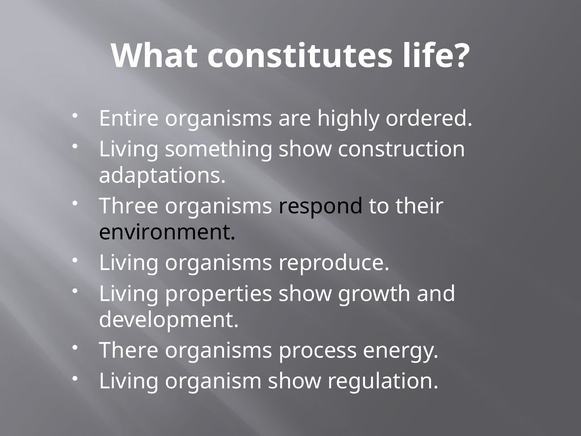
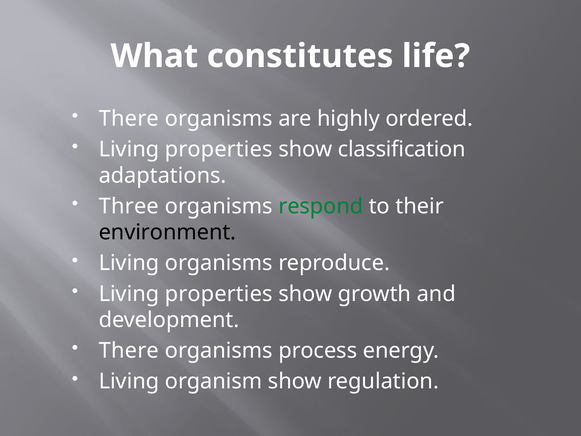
Entire: Entire -> There (129, 119)
something: something -> properties (219, 149)
construction: construction -> classification (402, 149)
respond colour: black -> green (321, 206)
